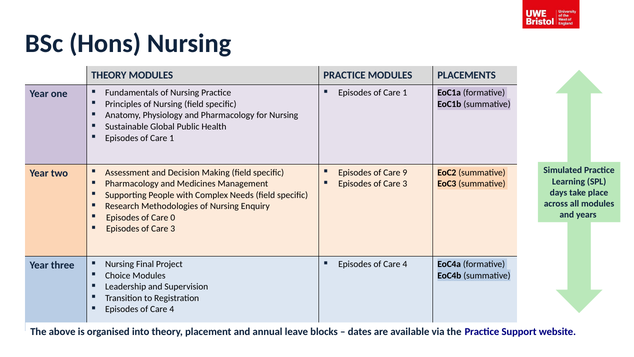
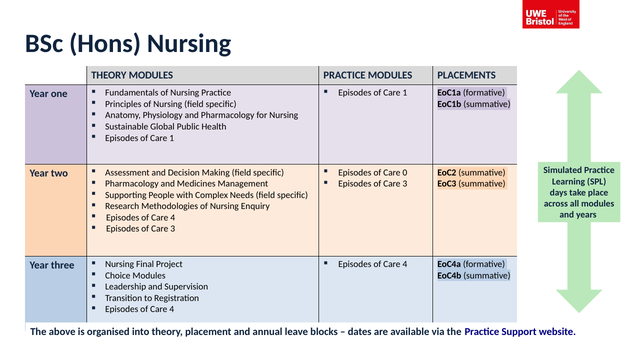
9: 9 -> 0 (405, 172)
0: 0 -> 4 (173, 217)
